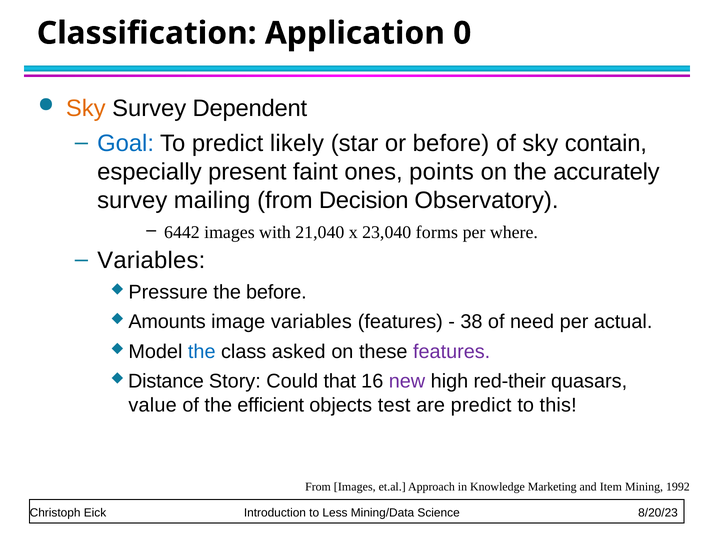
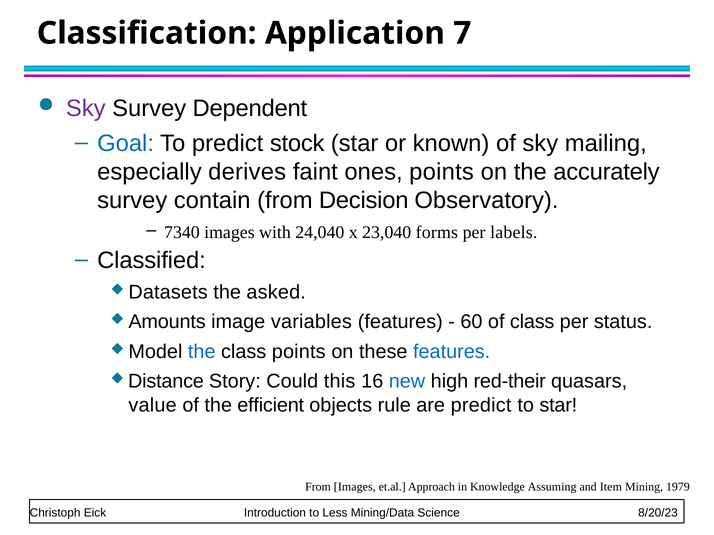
0: 0 -> 7 (462, 33)
Sky colour: orange -> purple (86, 109)
likely: likely -> stock (297, 144)
or before: before -> known (451, 144)
contain: contain -> mailing (606, 144)
present: present -> derives (247, 172)
mailing: mailing -> contain (212, 201)
6442: 6442 -> 7340 (182, 233)
21,040: 21,040 -> 24,040 (320, 233)
where: where -> labels (514, 233)
Variables: Variables -> Classified (151, 261)
Pressure: Pressure -> Datasets (168, 292)
the before: before -> asked (276, 292)
38: 38 -> 60 (471, 322)
of need: need -> class (532, 322)
actual: actual -> status (623, 322)
class asked: asked -> points (299, 352)
features colour: purple -> blue (452, 352)
that: that -> this (340, 382)
new colour: purple -> blue (407, 382)
test: test -> rule (394, 406)
to this: this -> star (558, 406)
Marketing: Marketing -> Assuming (552, 487)
1992: 1992 -> 1979 (678, 487)
